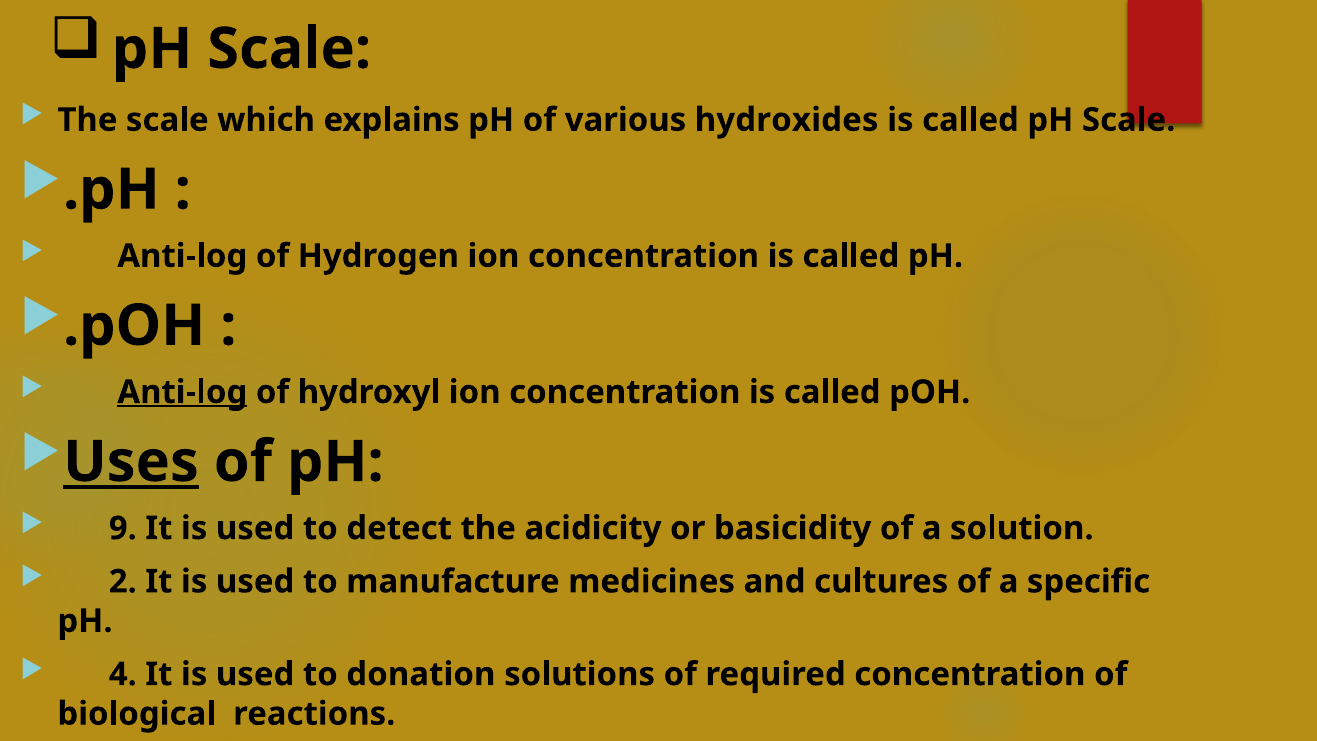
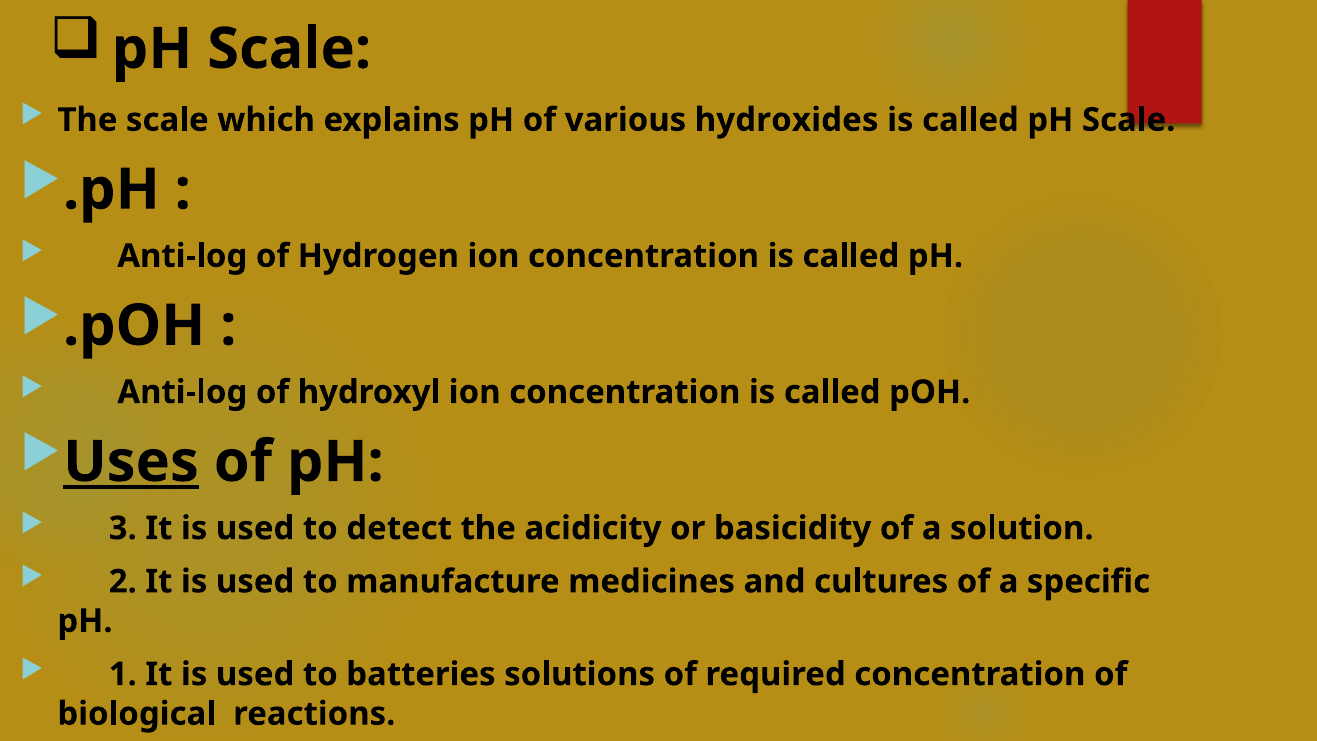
Anti-log underline: present -> none (182, 392)
9: 9 -> 3 (123, 528)
4: 4 -> 1 (123, 674)
donation: donation -> batteries (421, 674)
